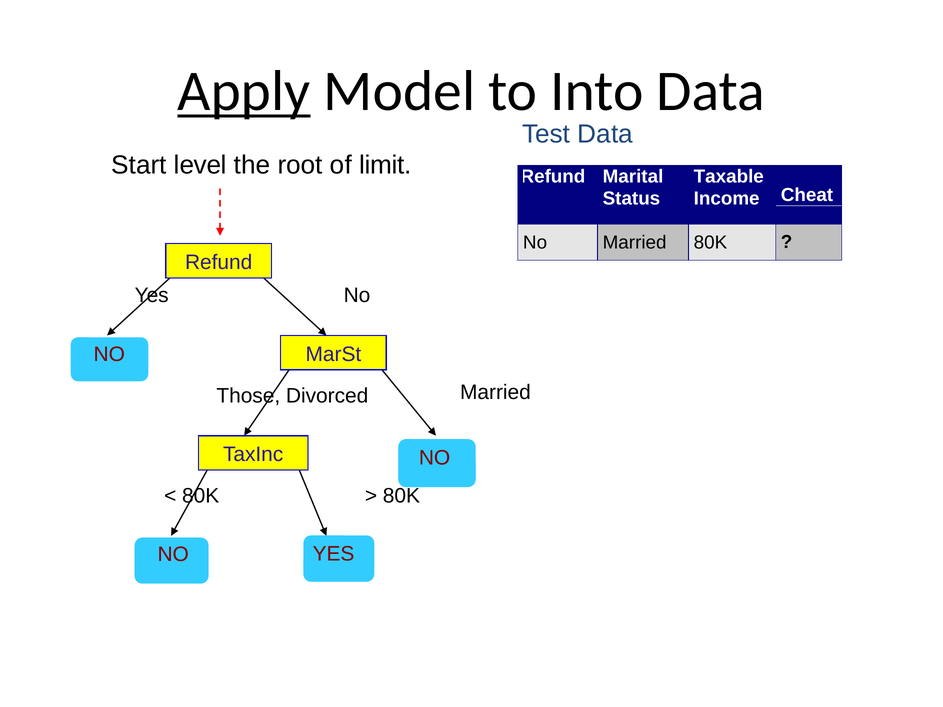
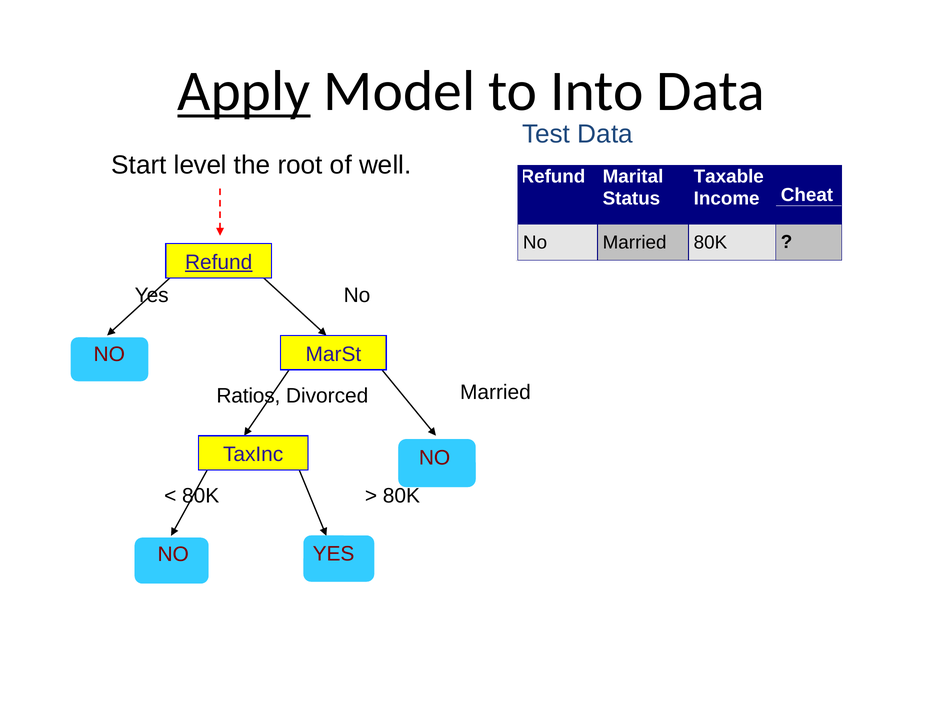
limit: limit -> well (385, 165)
Refund underline: none -> present (219, 262)
Those: Those -> Ratios (248, 396)
